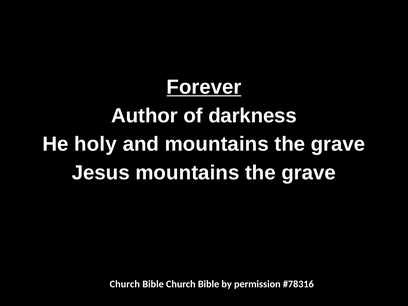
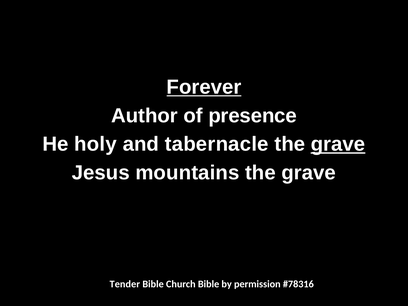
darkness: darkness -> presence (253, 116)
and mountains: mountains -> tabernacle (217, 144)
grave underline: none -> present (338, 144)
Church: Church -> Tender (125, 284)
